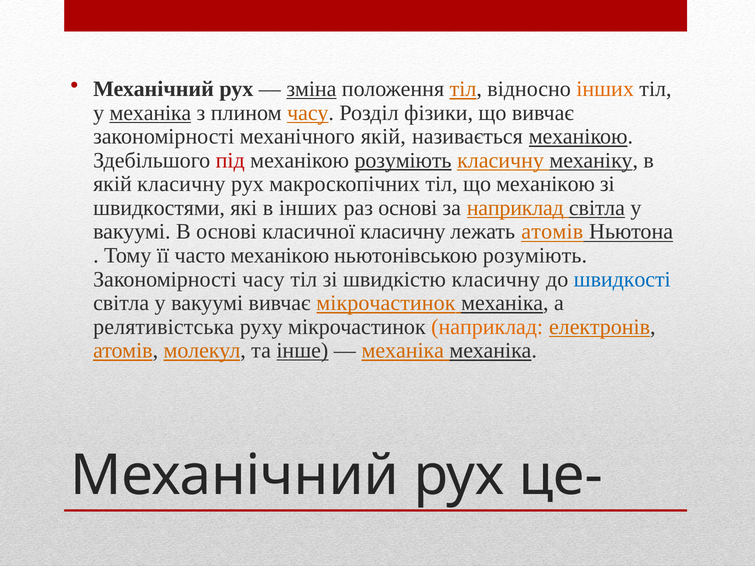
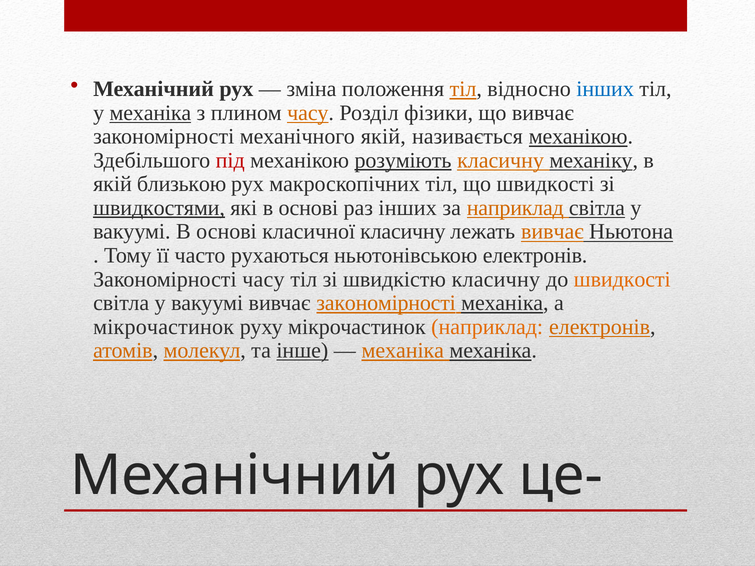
зміна underline: present -> none (311, 89)
інших colour: orange -> blue (605, 89)
якій класичну: класичну -> близькою (182, 184)
що механікою: механікою -> швидкості (545, 184)
швидкостями underline: none -> present (159, 208)
які в інших: інших -> основі (308, 208)
раз основі: основі -> інших (408, 208)
лежать атомів: атомів -> вивчає (552, 232)
часто механікою: механікою -> рухаються (280, 256)
ньютонівською розуміють: розуміють -> електронів (535, 256)
швидкості colour: blue -> orange (622, 279)
вакуумі вивчає мікрочастинок: мікрочастинок -> закономірності (386, 303)
релятивістська: релятивістська -> мікрочастинок (164, 327)
